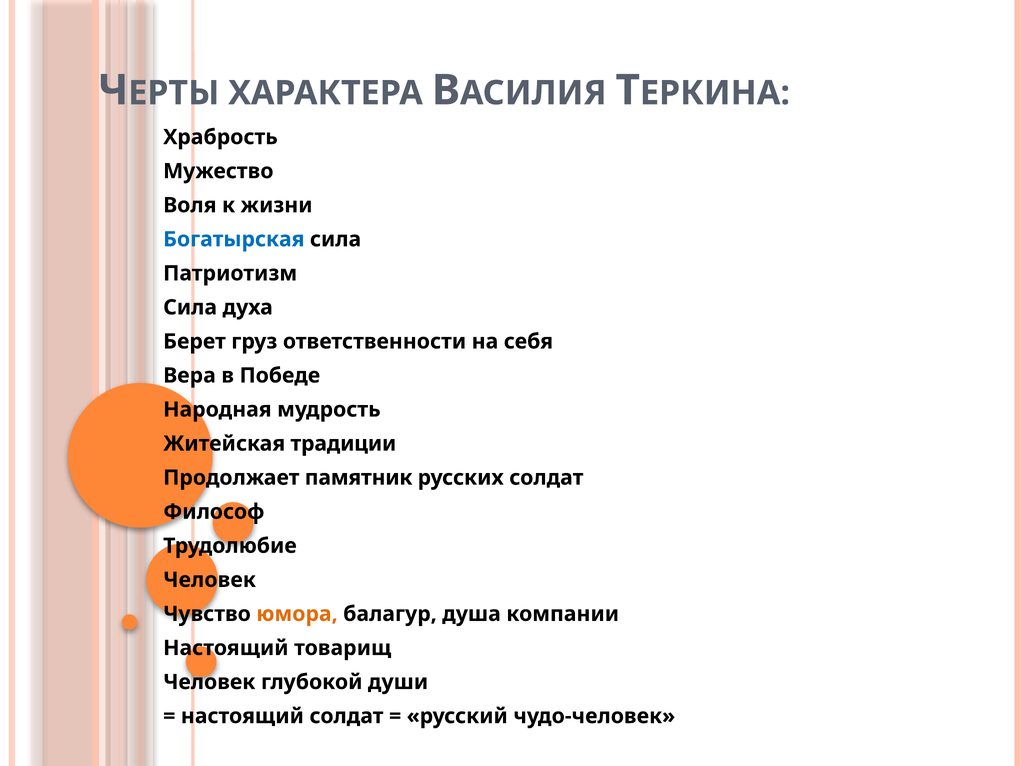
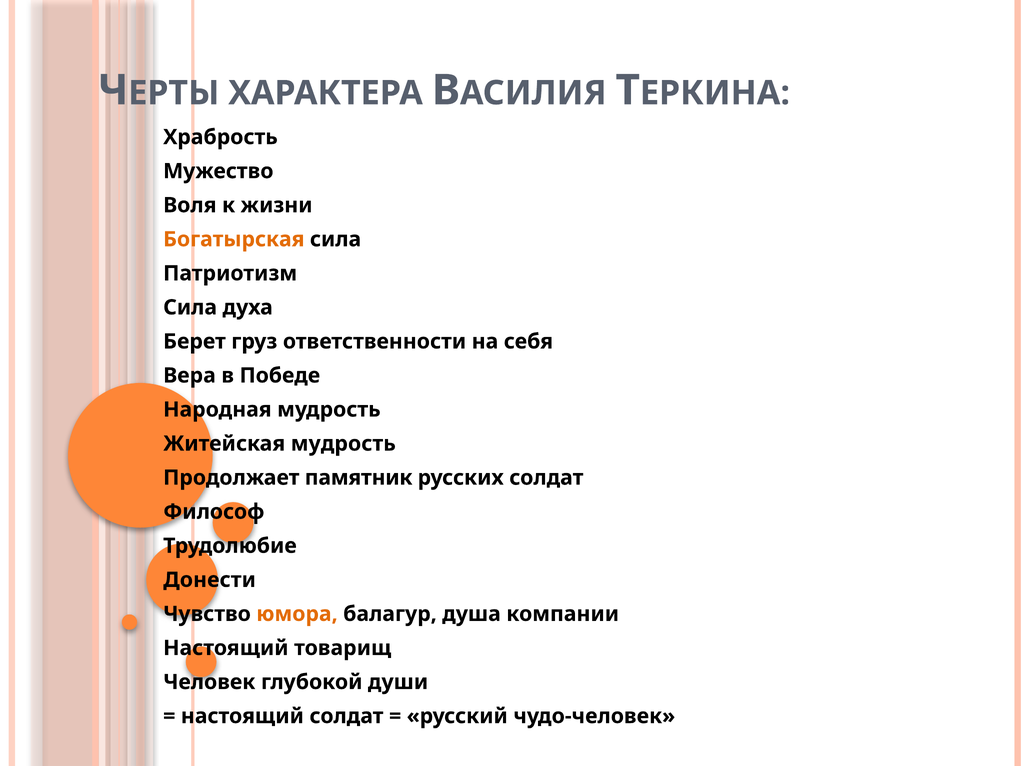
Богатырская colour: blue -> orange (234, 239)
Житейская традиции: традиции -> мудрость (343, 444)
Человек: Человек -> Донести (210, 580)
